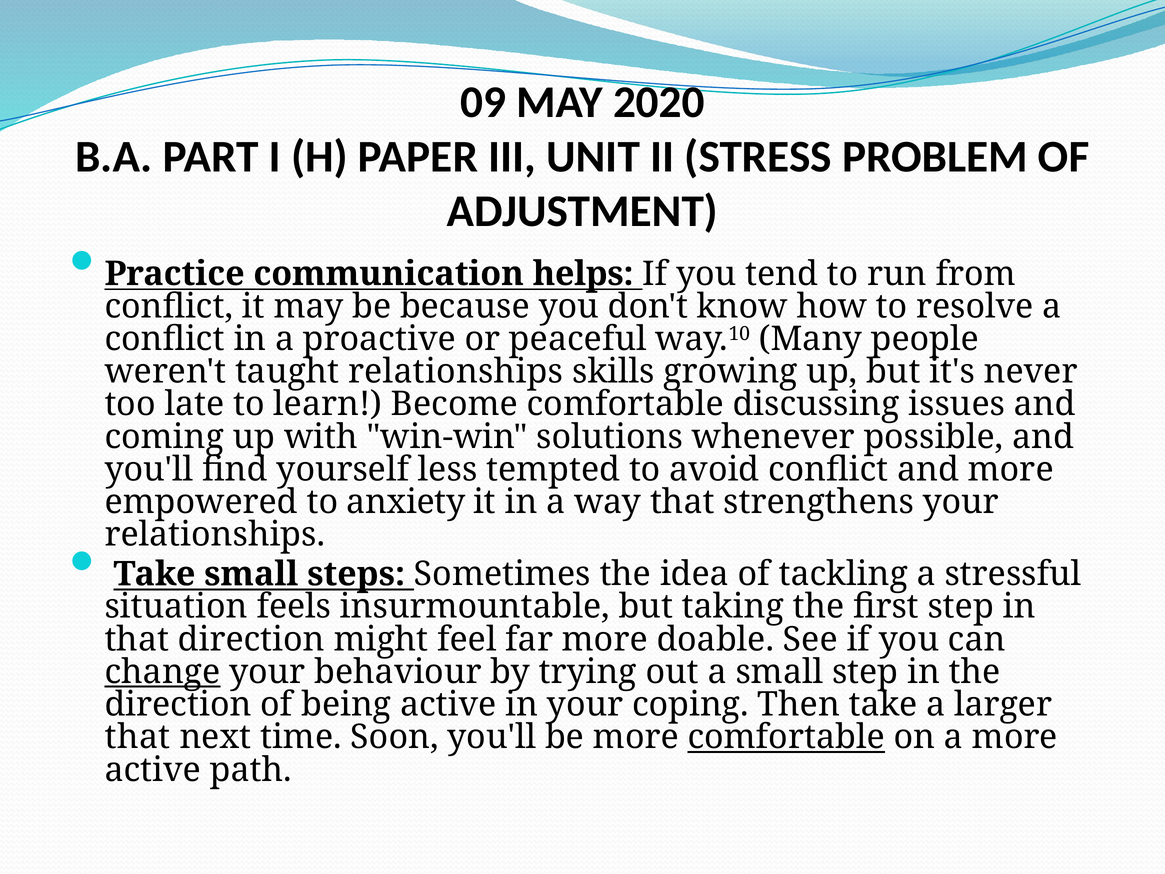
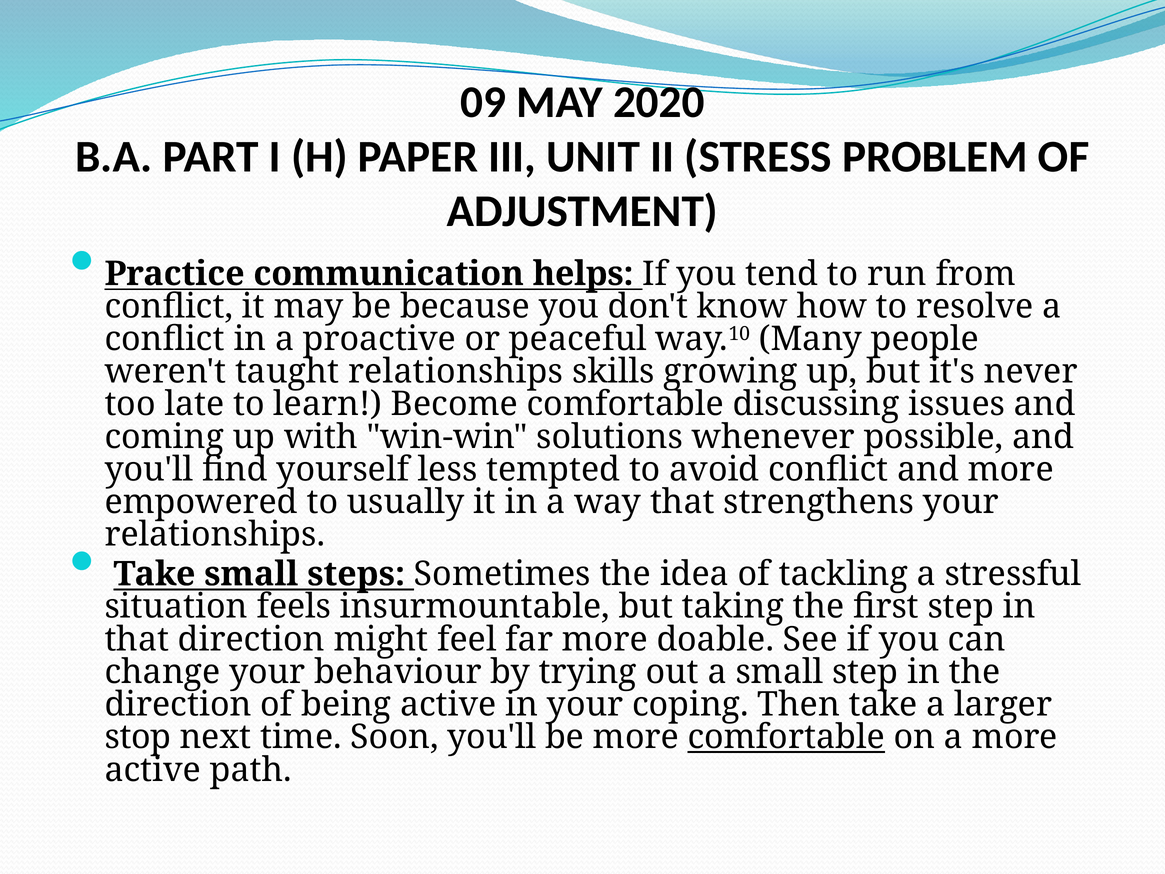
anxiety: anxiety -> usually (406, 502)
change underline: present -> none (162, 672)
that: that -> stop (138, 737)
